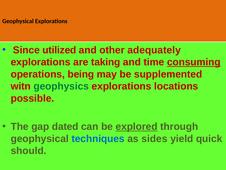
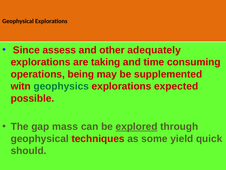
utilized: utilized -> assess (59, 50)
consuming underline: present -> none (194, 62)
locations: locations -> expected (176, 86)
dated: dated -> mass (65, 126)
techniques colour: blue -> red (98, 138)
sides: sides -> some (154, 138)
